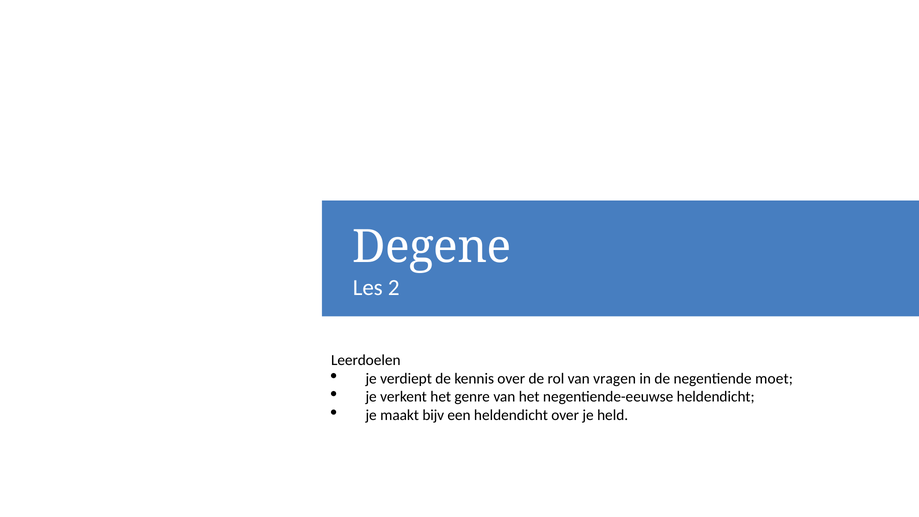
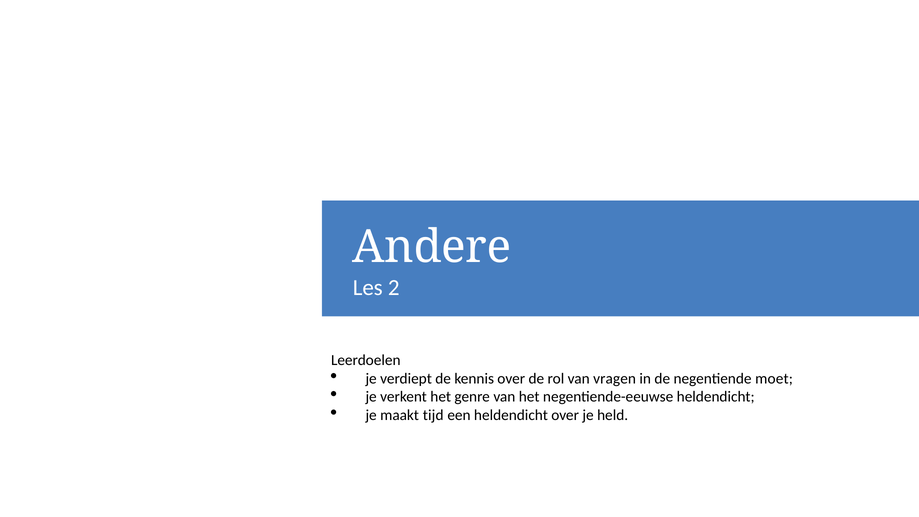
Degene: Degene -> Andere (432, 247)
bijv: bijv -> tijd (433, 415)
